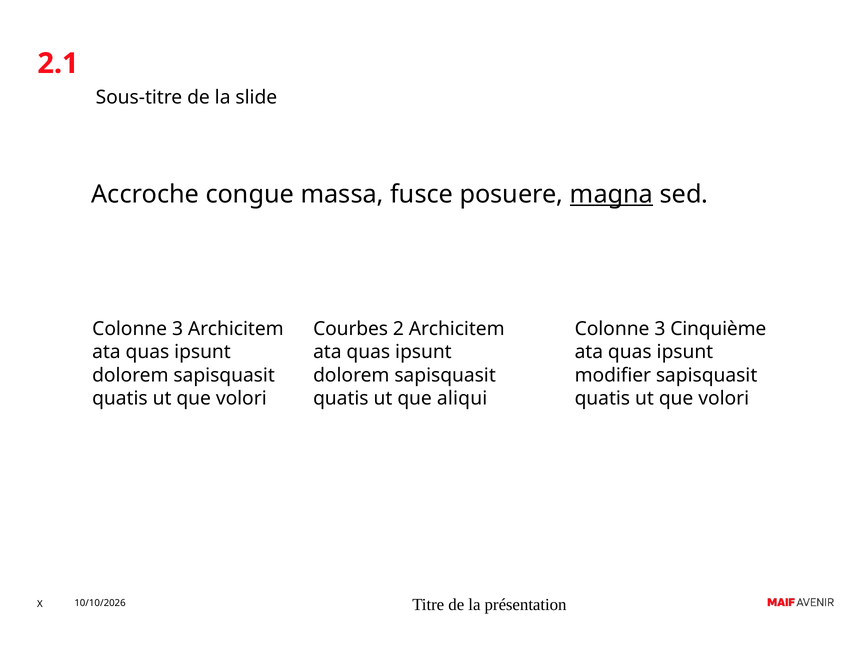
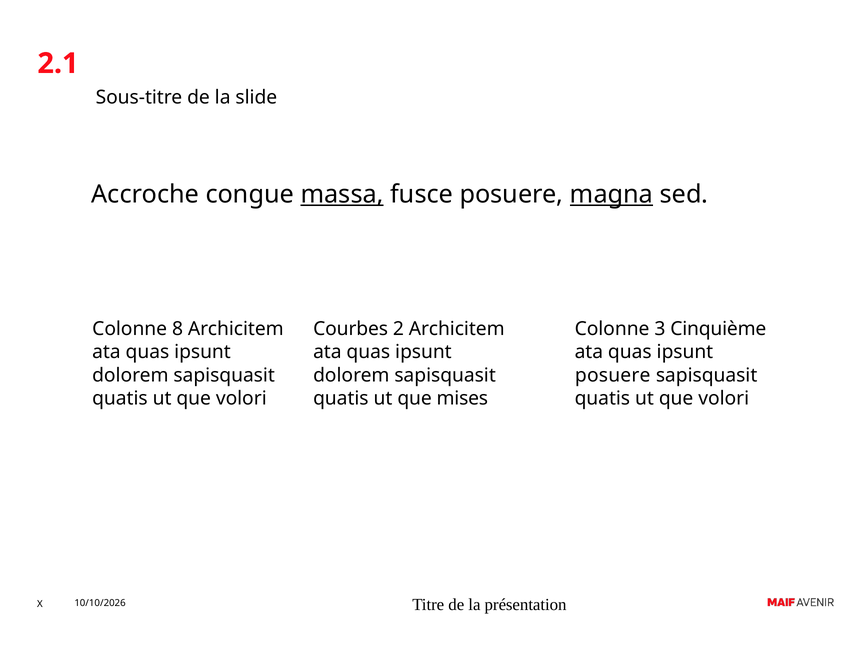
massa underline: none -> present (342, 194)
3: 3 -> 8 (178, 329)
modifier: modifier -> posuere (613, 375)
aliqui: aliqui -> mises (462, 398)
